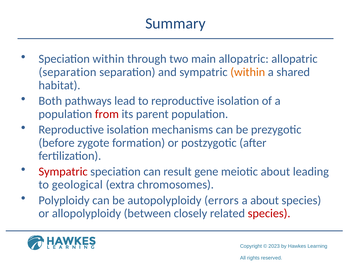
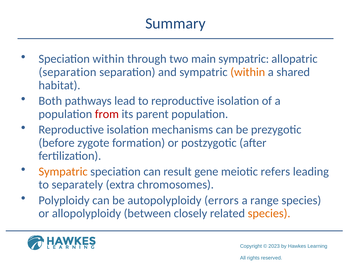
main allopatric: allopatric -> sympatric (244, 59)
Sympatric colour: red -> orange (63, 172)
meiotic about: about -> refers (275, 172)
geological: geological -> separately (77, 185)
a about: about -> range (264, 200)
species colour: red -> orange (269, 214)
